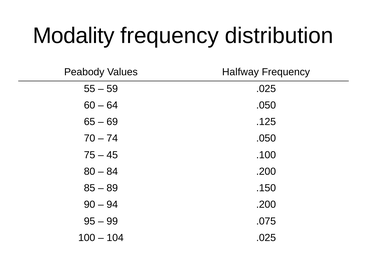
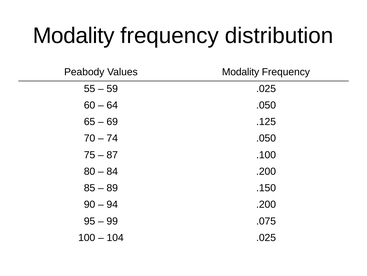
Values Halfway: Halfway -> Modality (241, 72)
45: 45 -> 87 (112, 154)
